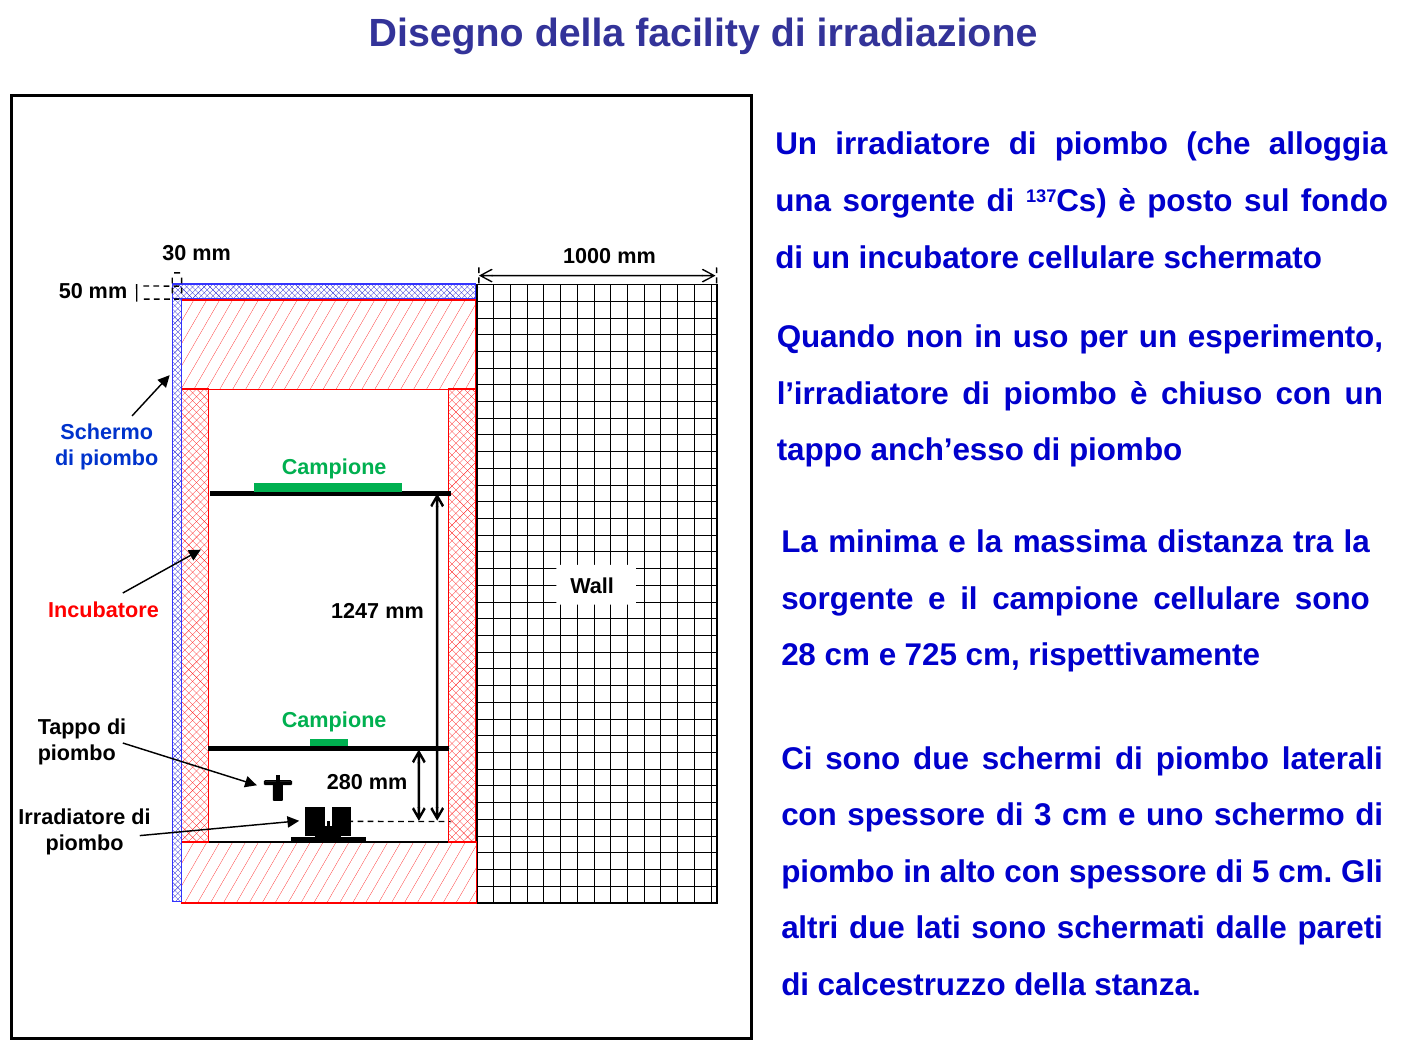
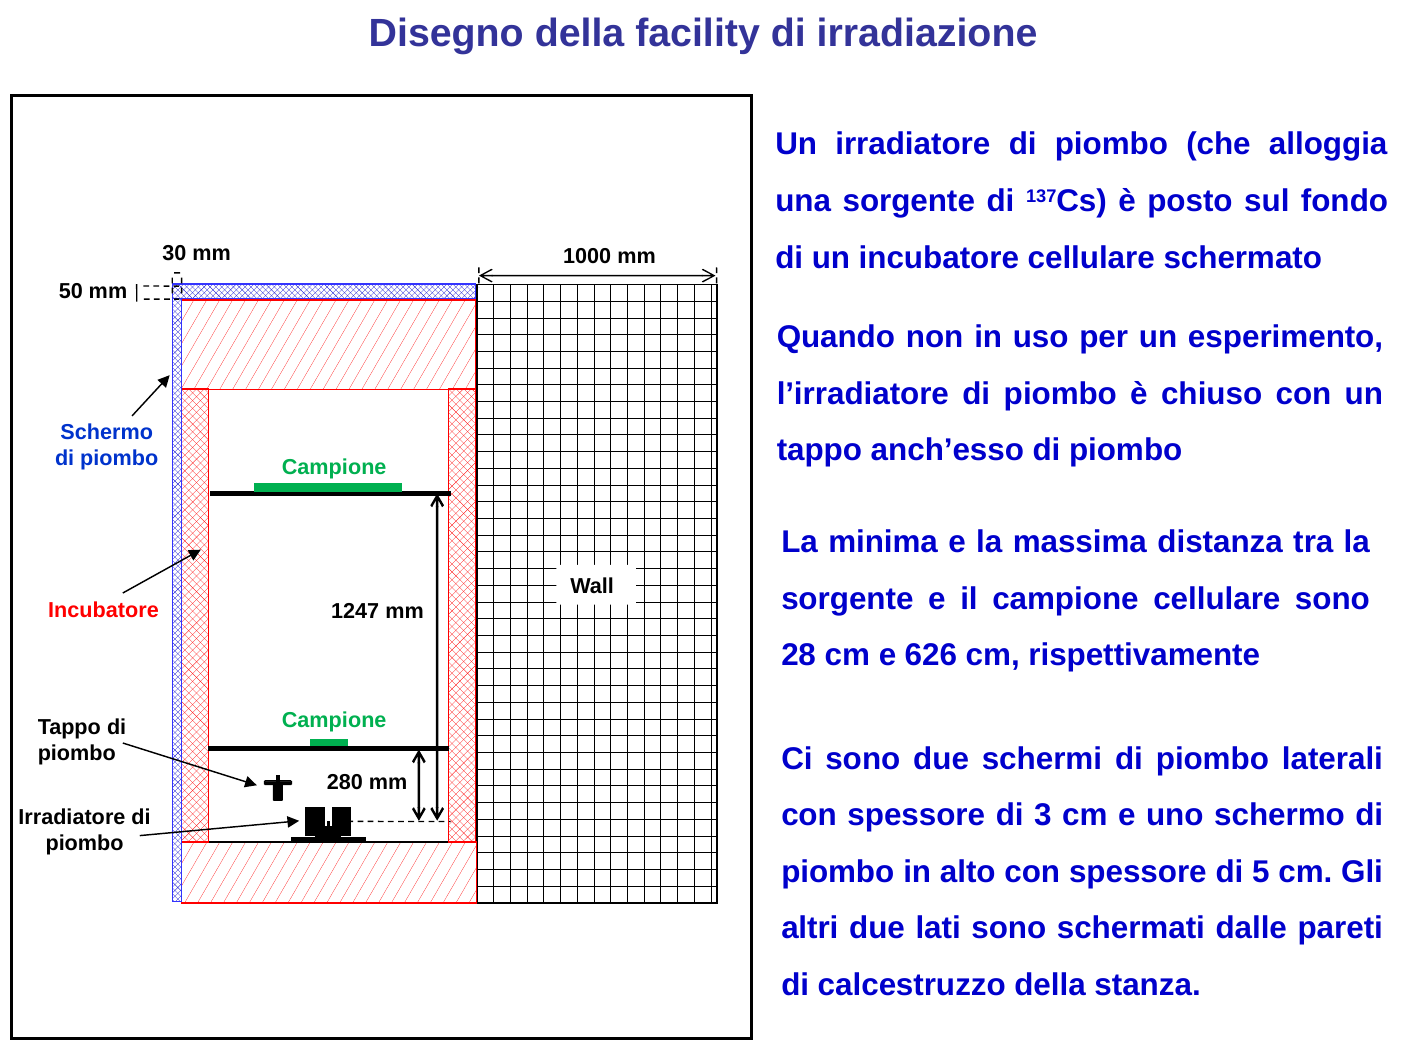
725: 725 -> 626 (931, 655)
